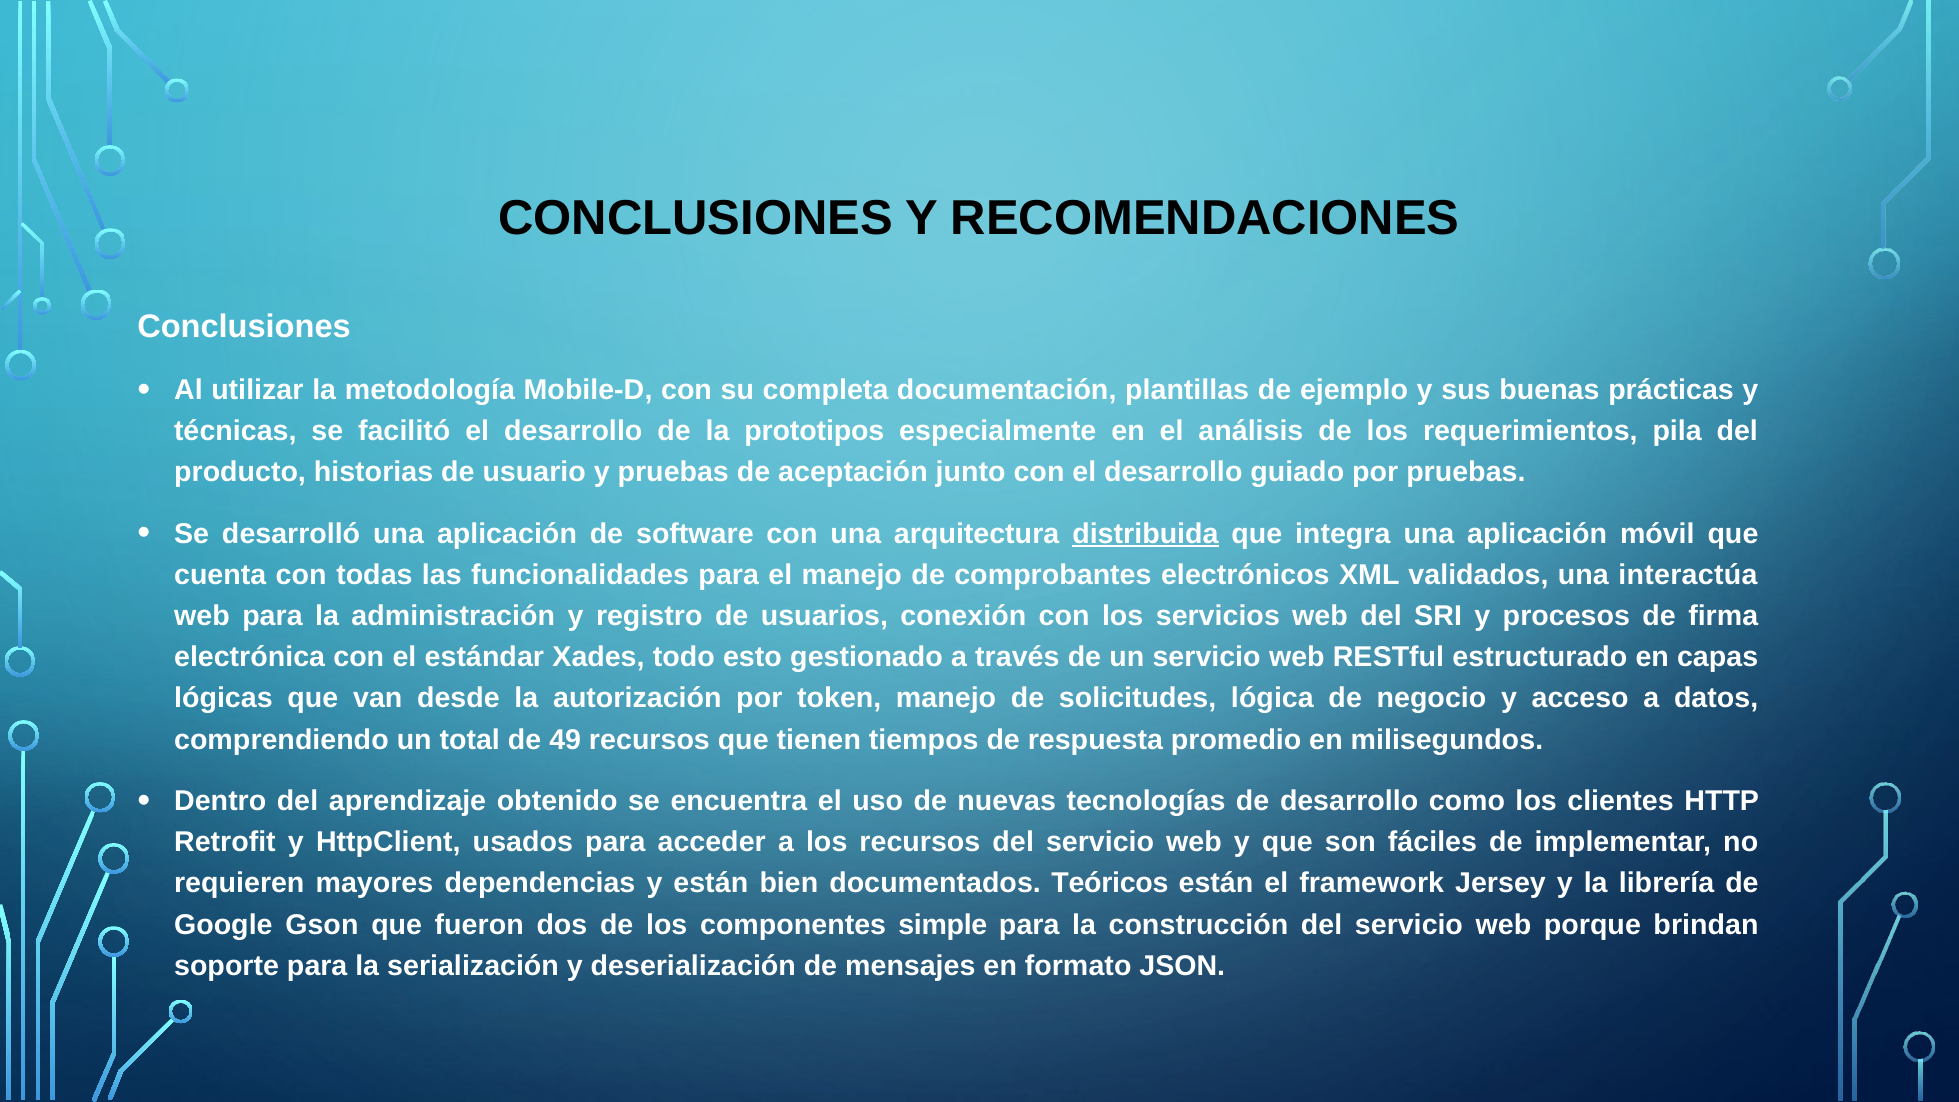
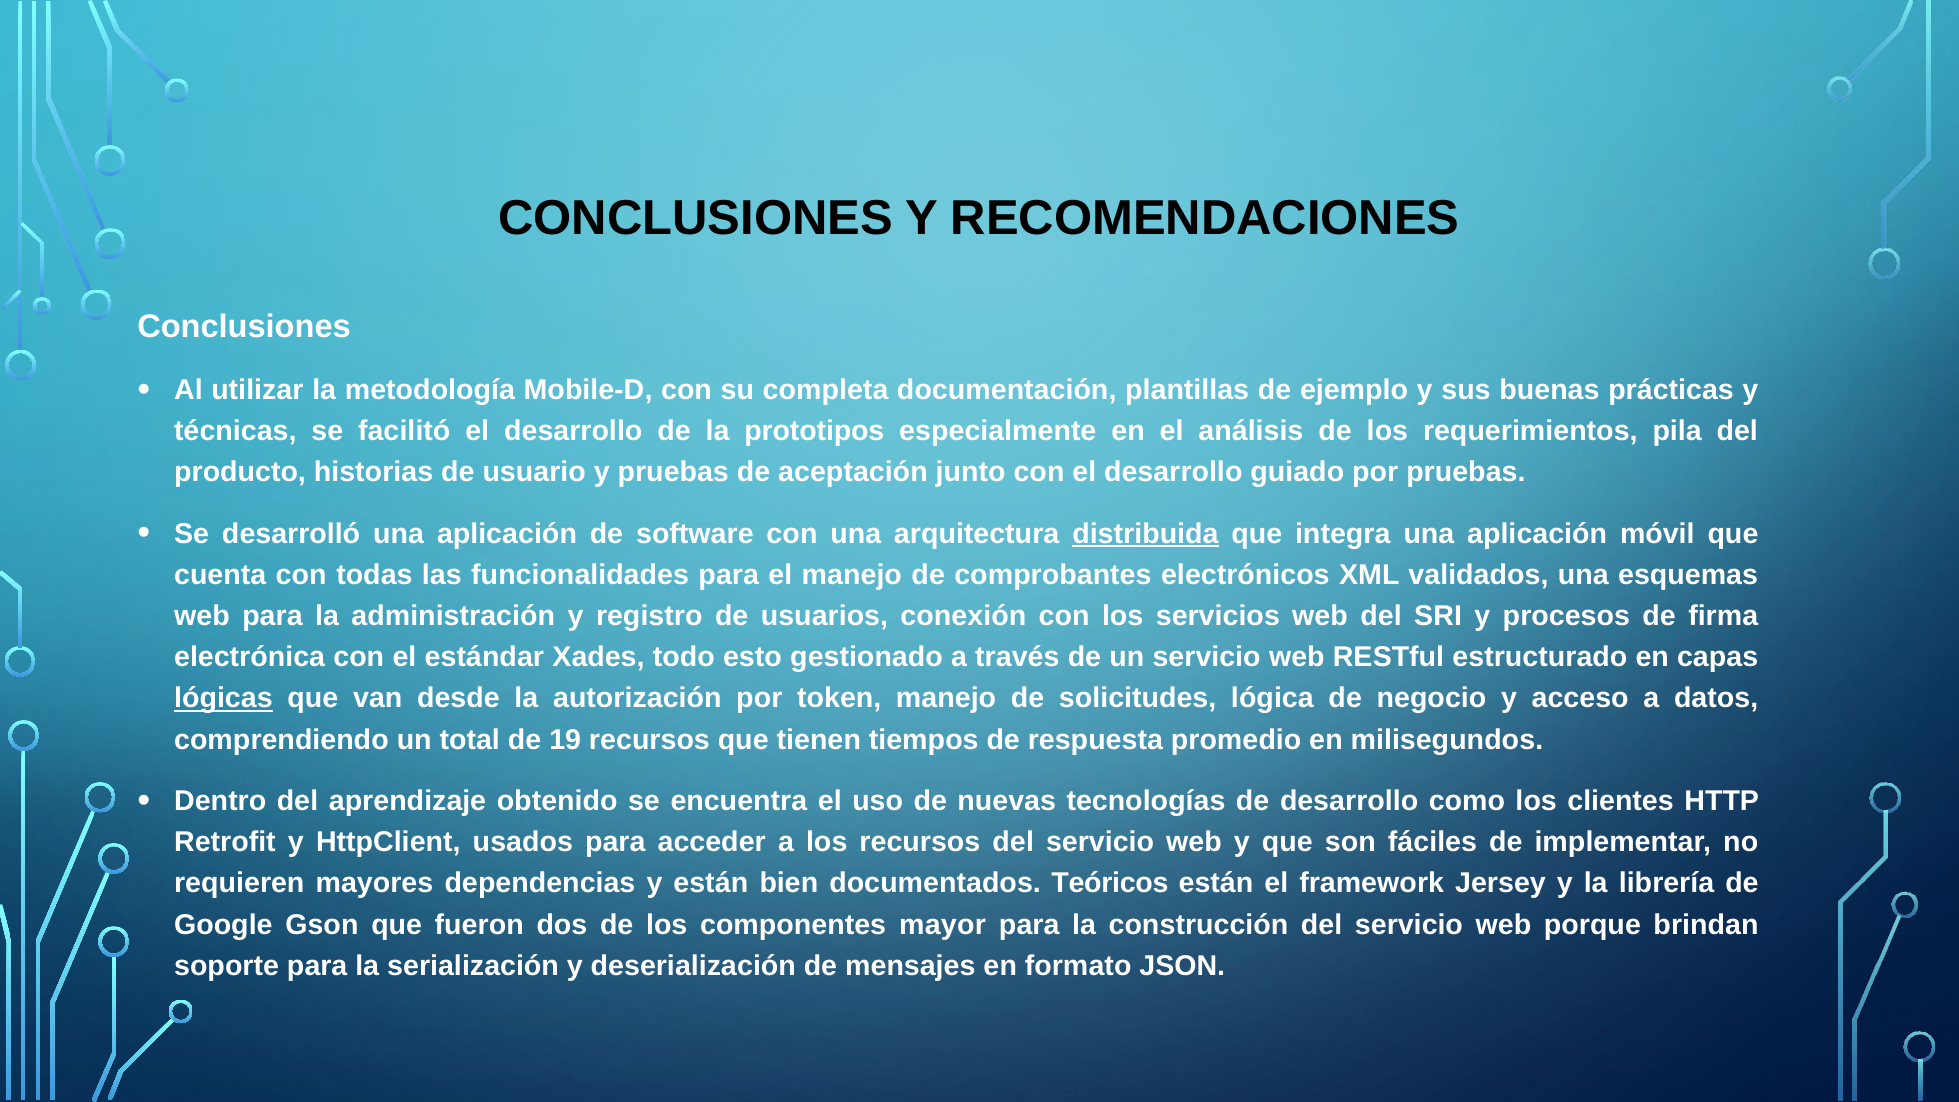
interactúa: interactúa -> esquemas (1688, 575)
lógicas underline: none -> present (223, 698)
49: 49 -> 19 (565, 740)
simple: simple -> mayor (942, 925)
